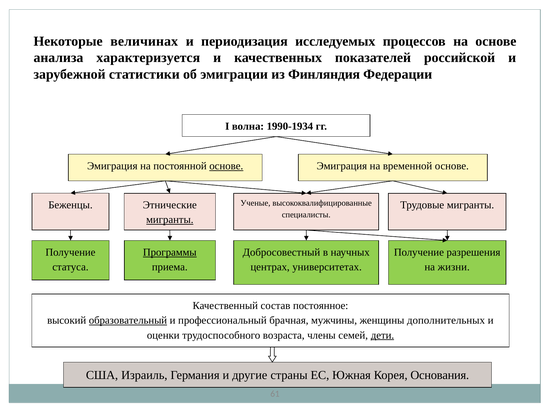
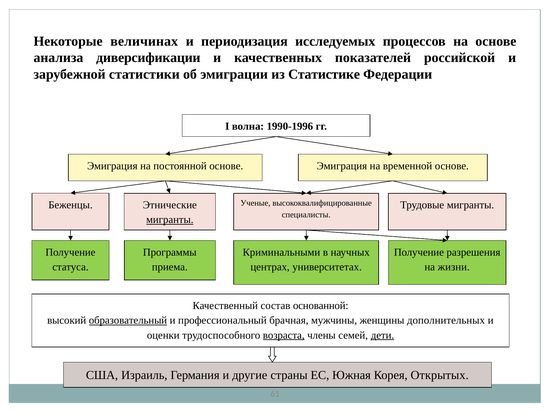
характеризуется: характеризуется -> диверсификации (148, 58)
Финляндия: Финляндия -> Статистике (324, 74)
1990-1934: 1990-1934 -> 1990-1996 (290, 126)
основе underline: present -> none (226, 166)
Программы underline: present -> none (170, 253)
Добросовестный: Добросовестный -> Криминальными (281, 253)
постоянное: постоянное -> основанной (321, 306)
возраста underline: none -> present (284, 336)
Основания: Основания -> Открытых (440, 376)
